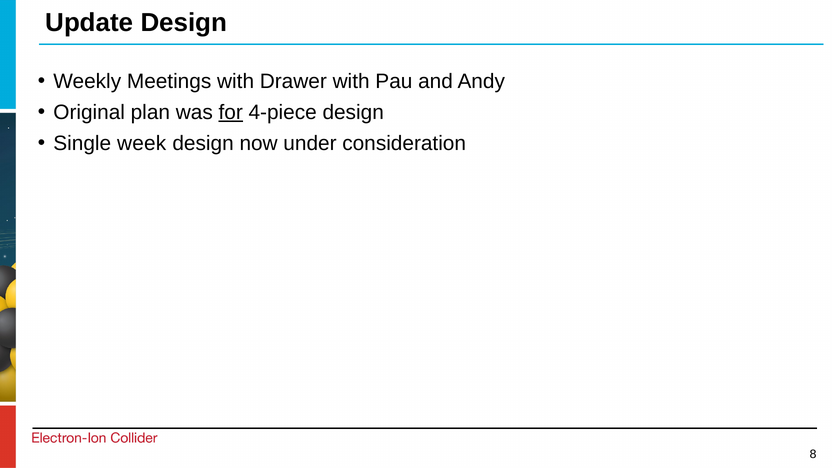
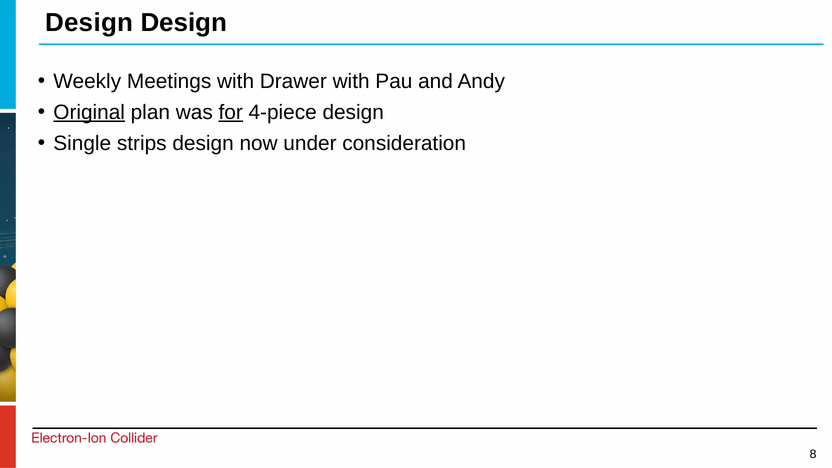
Update: Update -> Design (89, 23)
Original underline: none -> present (89, 112)
week: week -> strips (142, 143)
